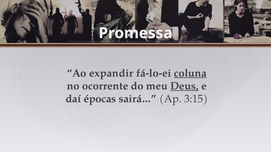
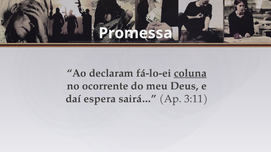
expandir: expandir -> declaram (111, 73)
Deus underline: present -> none (184, 86)
épocas: épocas -> espera (100, 99)
3:15: 3:15 -> 3:11 (196, 99)
